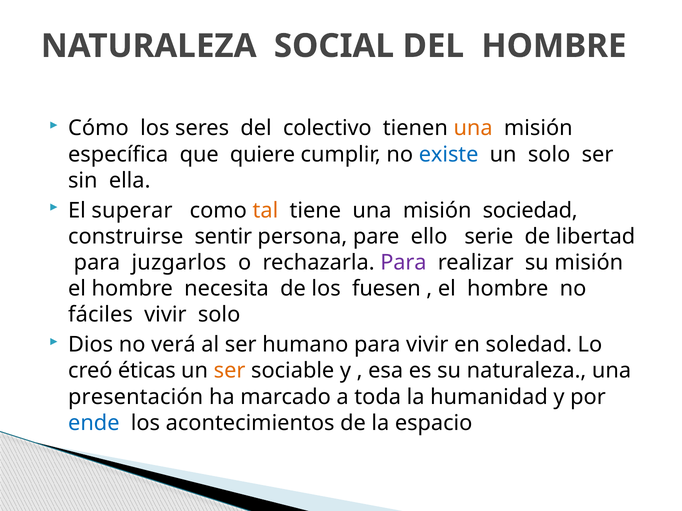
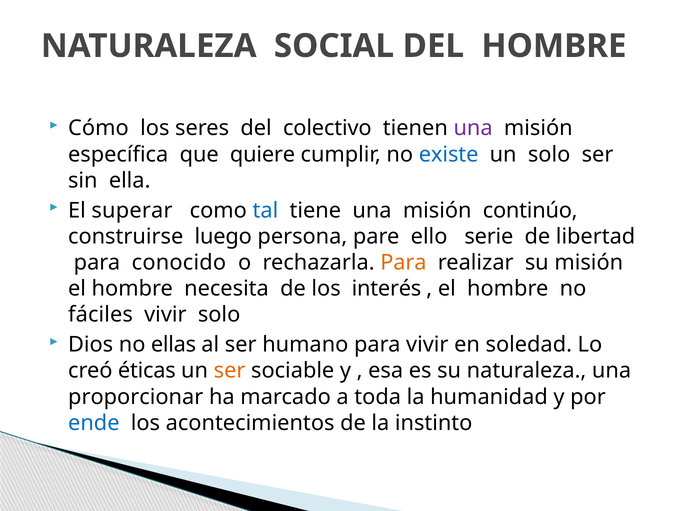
una colour: orange -> purple (473, 128)
tal colour: orange -> blue (265, 211)
sociedad: sociedad -> continúo (530, 211)
sentir: sentir -> luego (223, 237)
juzgarlos: juzgarlos -> conocido (179, 263)
Para colour: purple -> orange (403, 263)
fuesen: fuesen -> interés (386, 289)
verá: verá -> ellas (174, 345)
presentación: presentación -> proporcionar (136, 397)
espacio: espacio -> instinto (434, 423)
